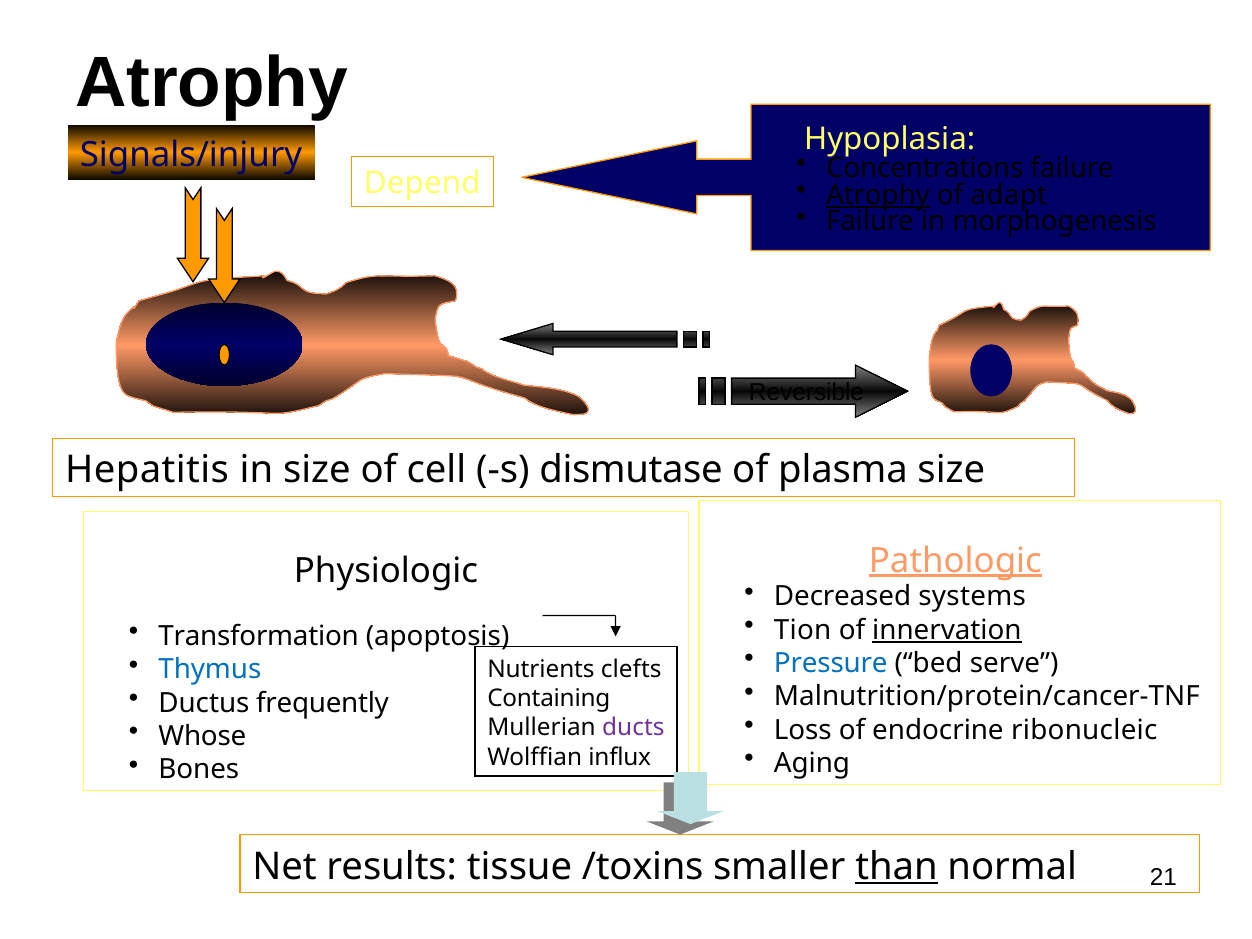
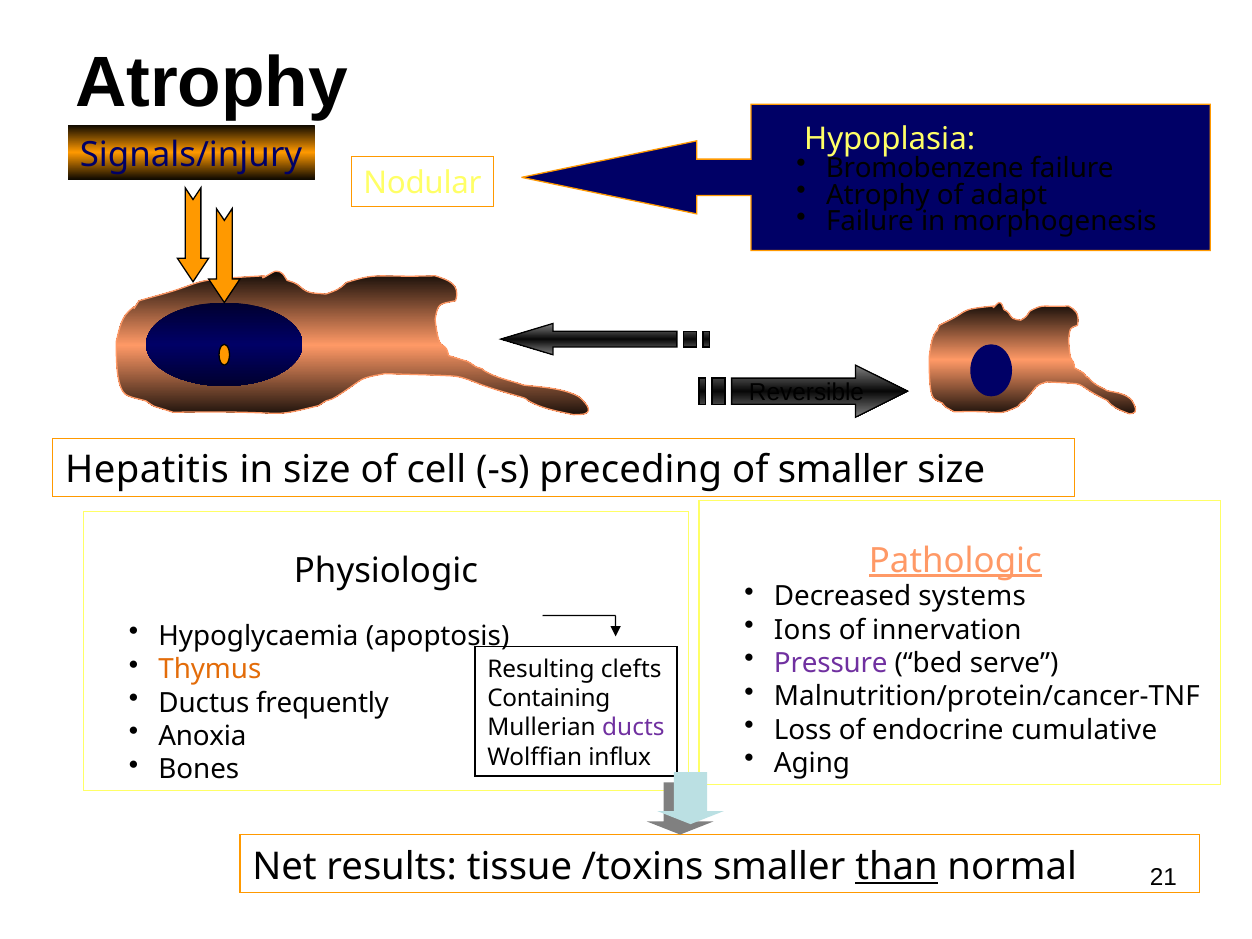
Concentrations: Concentrations -> Bromobenzene (925, 168)
Depend: Depend -> Nodular (422, 184)
Atrophy underline: present -> none (878, 195)
dismutase: dismutase -> preceding (631, 470)
of plasma: plasma -> smaller (843, 470)
Tion: Tion -> Ions (803, 630)
innervation underline: present -> none (947, 630)
Transformation: Transformation -> Hypoglycaemia (258, 636)
Pressure colour: blue -> purple (831, 663)
Thymus colour: blue -> orange (210, 670)
Nutrients: Nutrients -> Resulting (541, 669)
ribonucleic: ribonucleic -> cumulative (1084, 730)
Whose: Whose -> Anoxia (202, 736)
